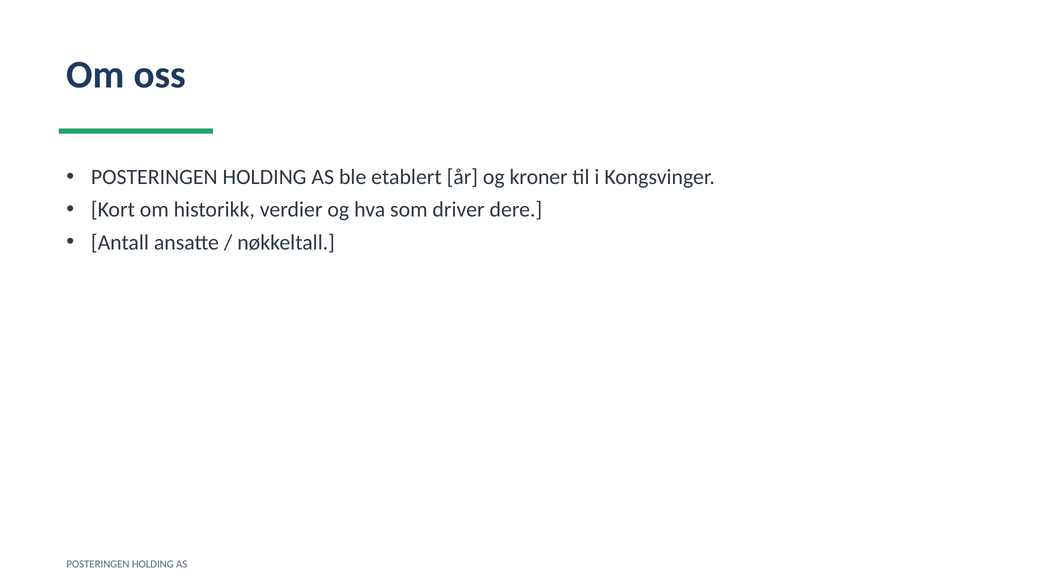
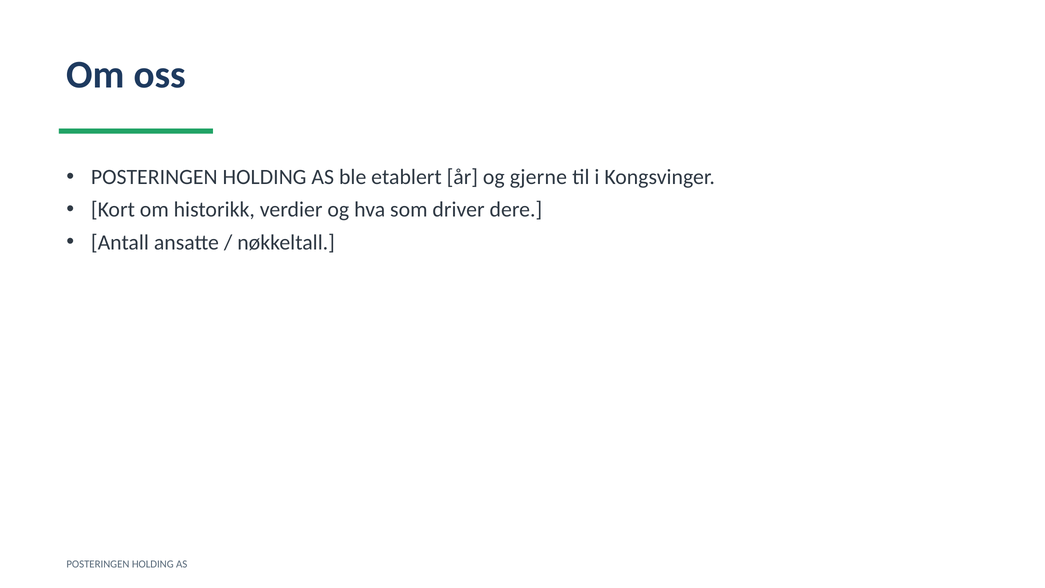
kroner: kroner -> gjerne (538, 177)
